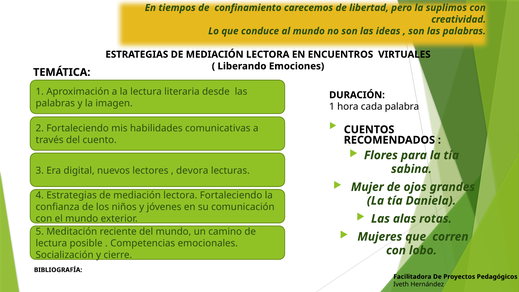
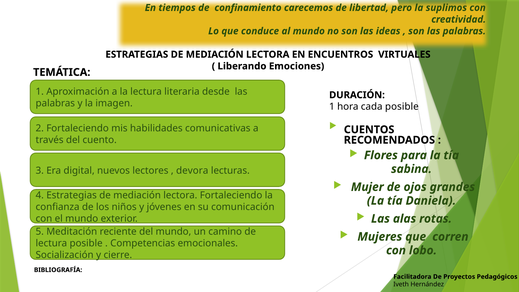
cada palabra: palabra -> posible (402, 107)
